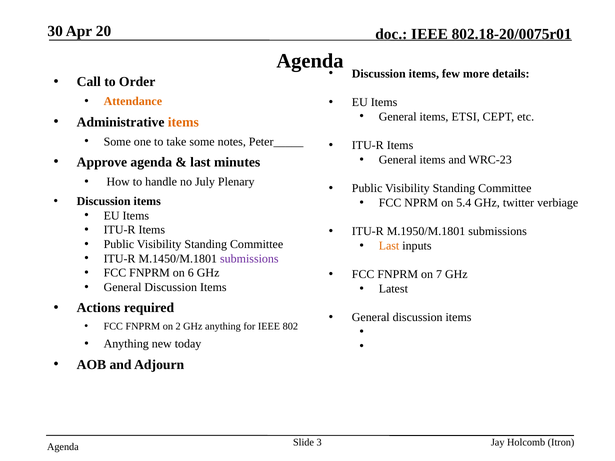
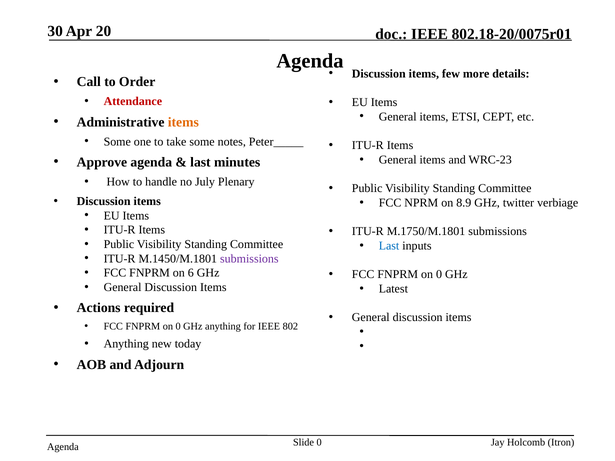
Attendance colour: orange -> red (133, 102)
5.4: 5.4 -> 8.9 (464, 203)
M.1950/M.1801: M.1950/M.1801 -> M.1750/M.1801 (426, 232)
Last colour: orange -> blue (389, 246)
7: 7 -> 0 (439, 275)
2: 2 -> 0 (178, 326)
Slide 3: 3 -> 0 (319, 442)
